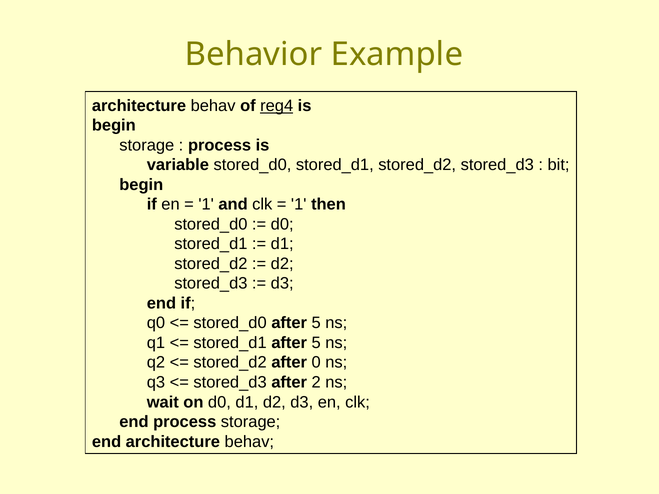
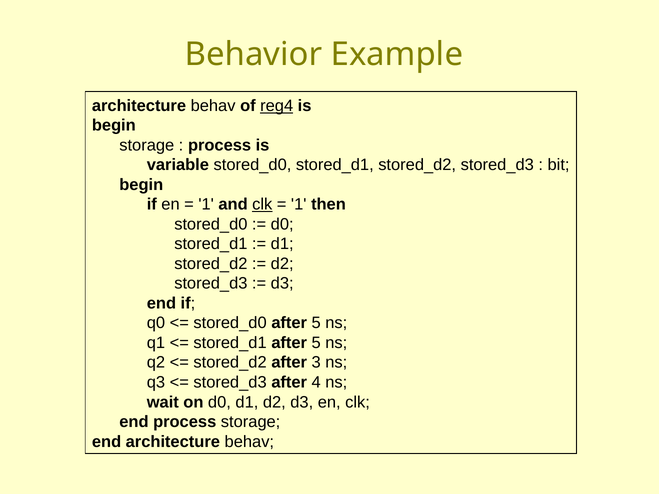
clk underline: none -> present (262, 205)
0: 0 -> 3 (316, 363)
2: 2 -> 4 (316, 383)
